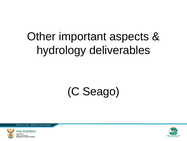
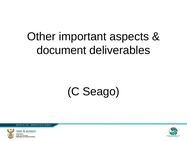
hydrology: hydrology -> document (61, 50)
